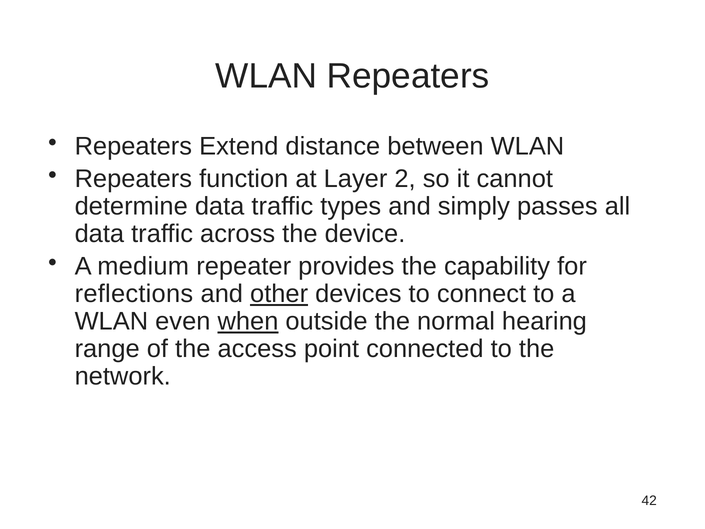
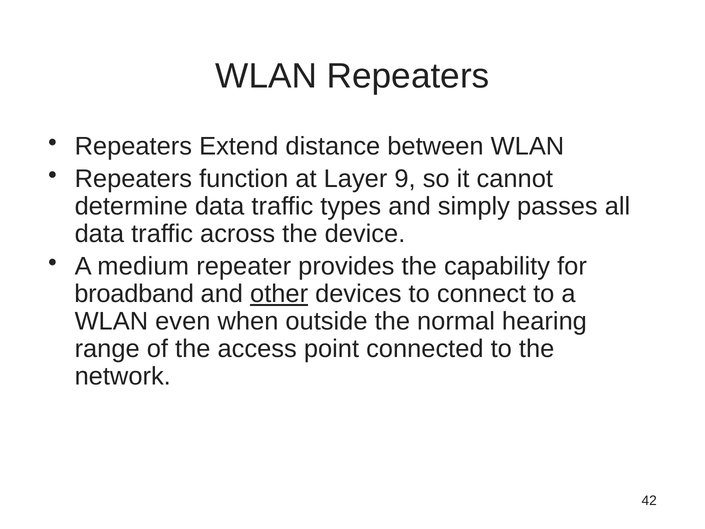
2: 2 -> 9 (405, 179)
reflections: reflections -> broadband (134, 294)
when underline: present -> none (248, 321)
